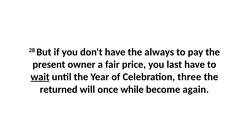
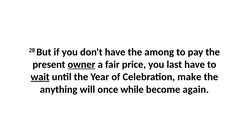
always: always -> among (159, 52)
owner underline: none -> present (81, 65)
three: three -> make (189, 77)
returned: returned -> anything (59, 89)
